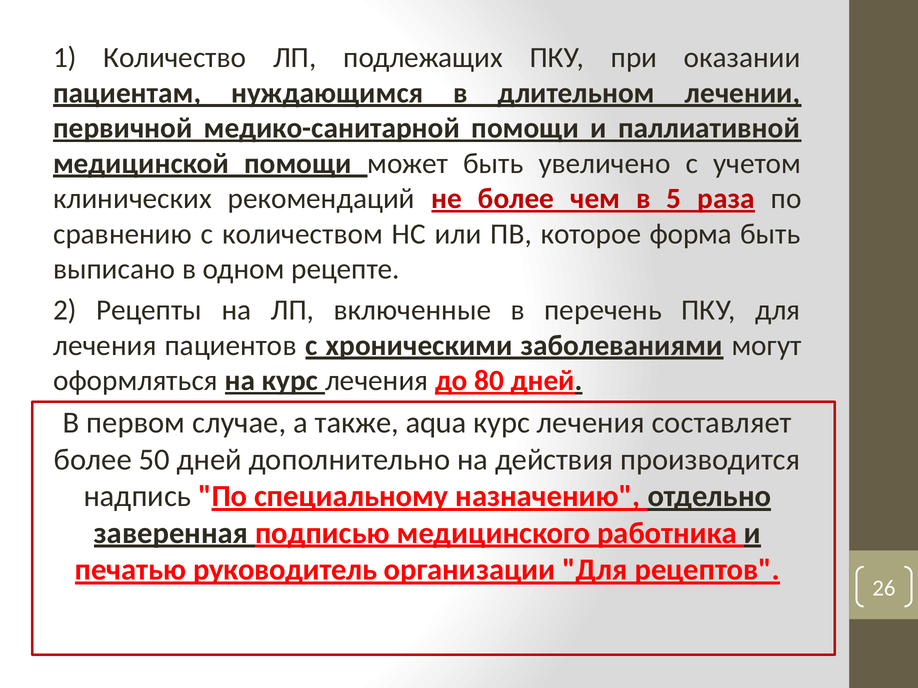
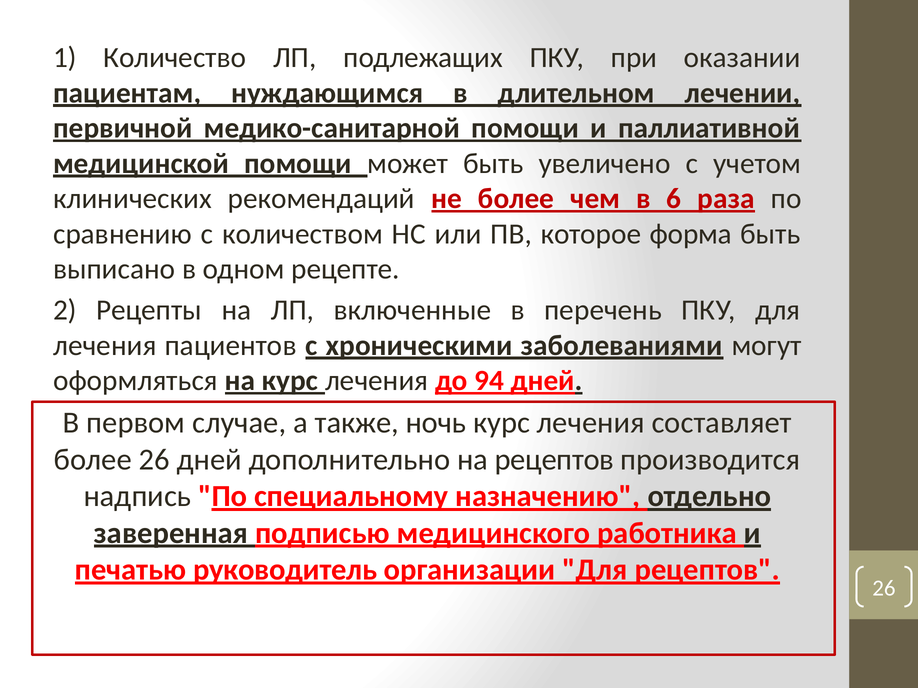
5: 5 -> 6 (674, 199)
80: 80 -> 94 (489, 381)
aqua: aqua -> ночь (436, 423)
более 50: 50 -> 26 (154, 460)
на действия: действия -> рецептов (554, 460)
